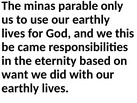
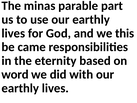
only: only -> part (112, 6)
want: want -> word (15, 74)
